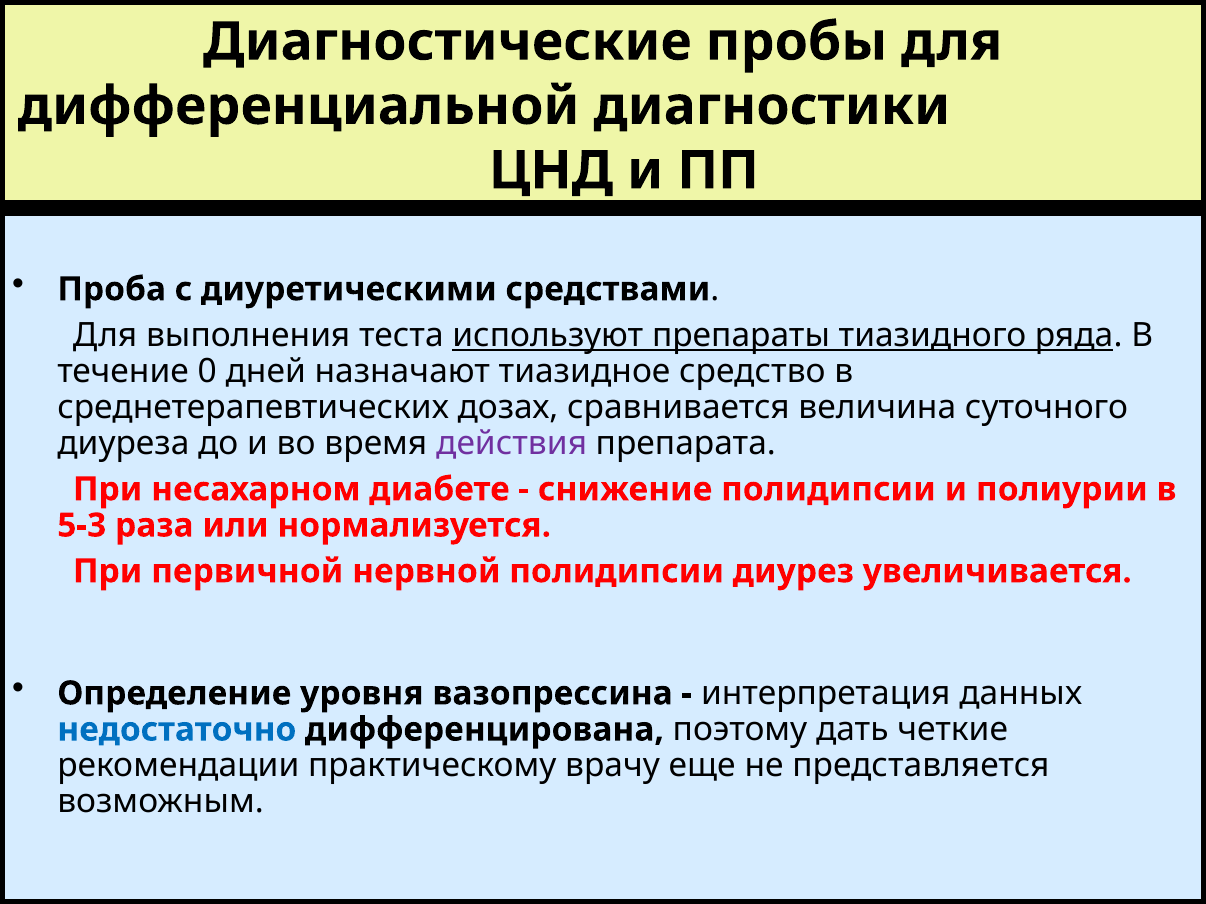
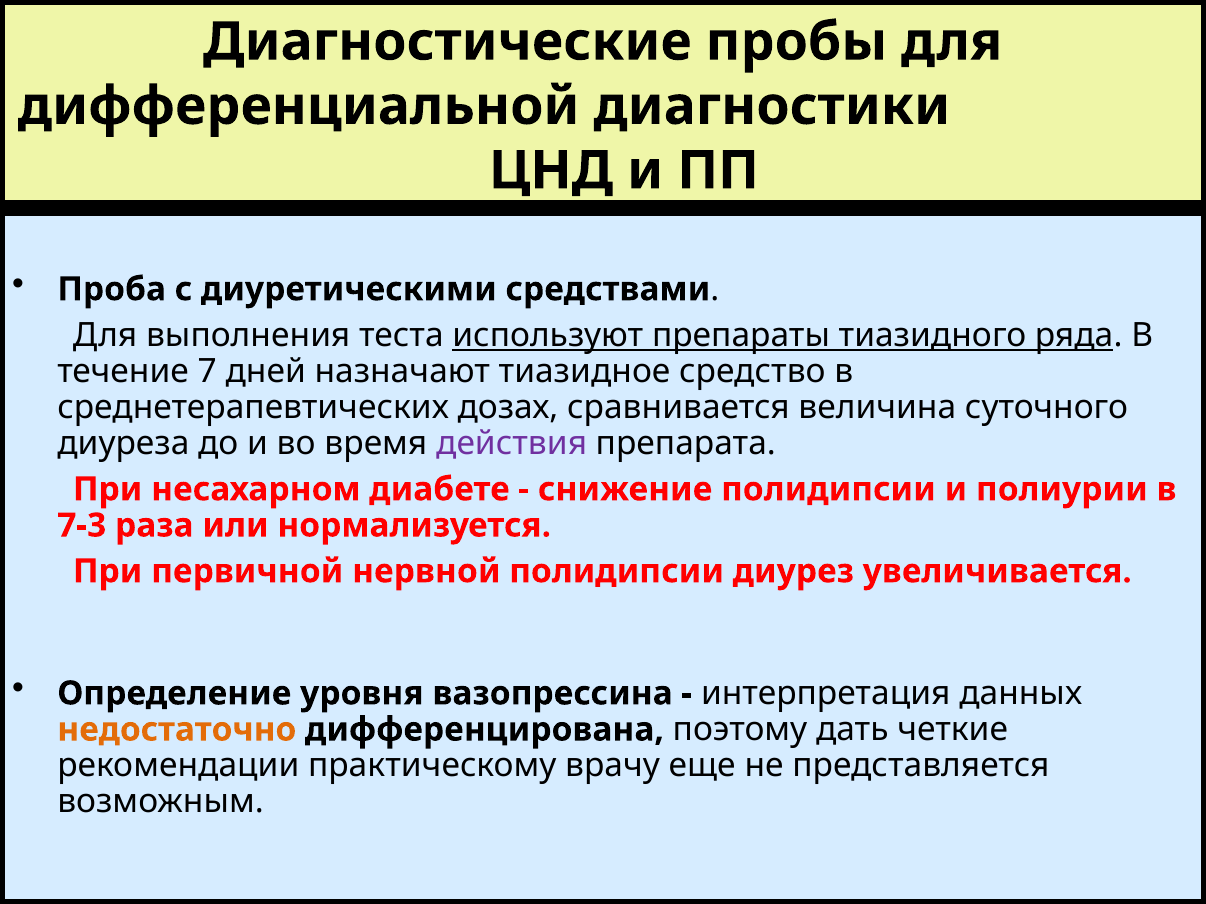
0: 0 -> 7 (207, 371)
5-3: 5-3 -> 7-3 (82, 526)
недостаточно colour: blue -> orange (177, 730)
